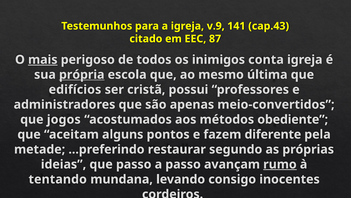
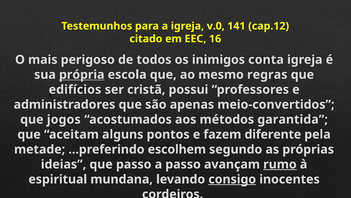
v.9: v.9 -> v.0 (216, 26)
cap.43: cap.43 -> cap.12 (269, 26)
87: 87 -> 16 (215, 39)
mais underline: present -> none (43, 60)
última: última -> regras (267, 74)
obediente: obediente -> garantida (293, 119)
restaurar: restaurar -> escolhem (177, 149)
tentando: tentando -> espiritual (58, 179)
consigo underline: none -> present (232, 179)
